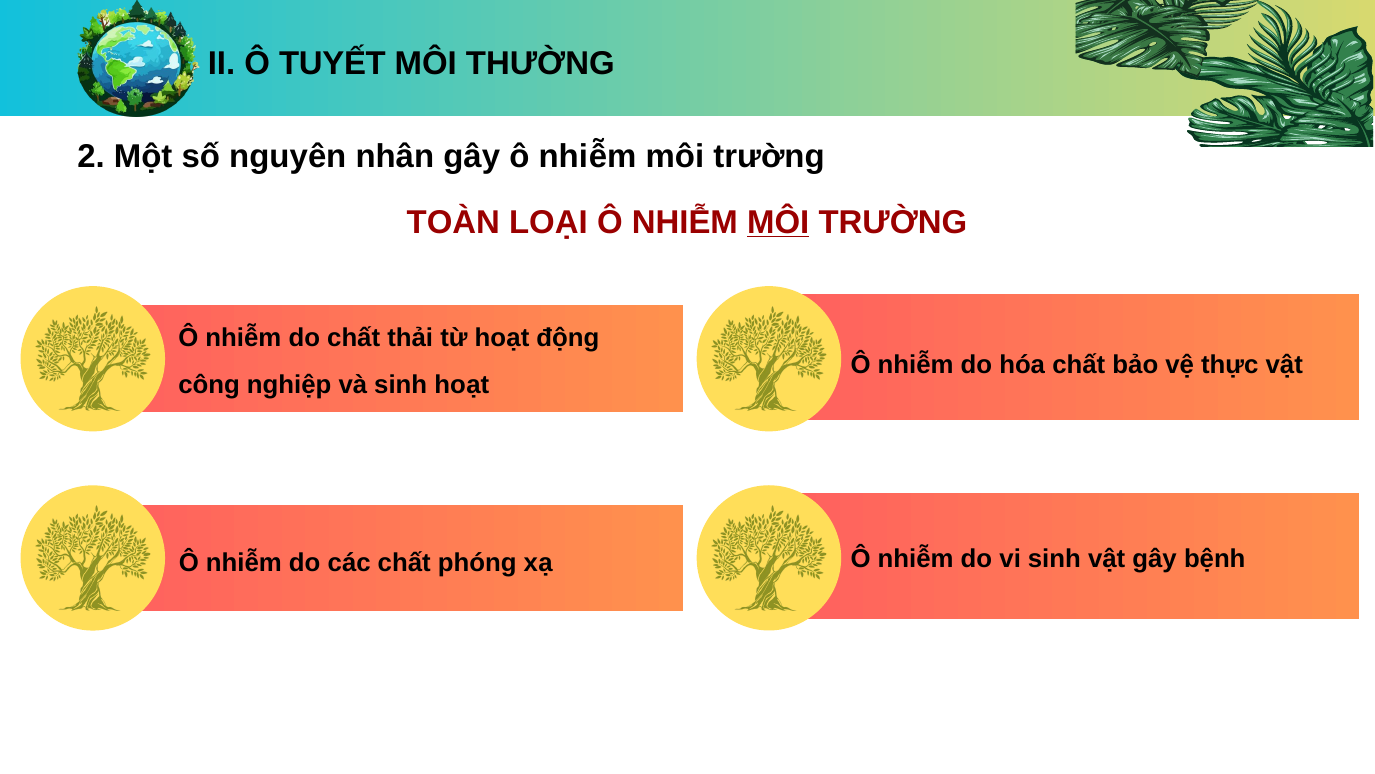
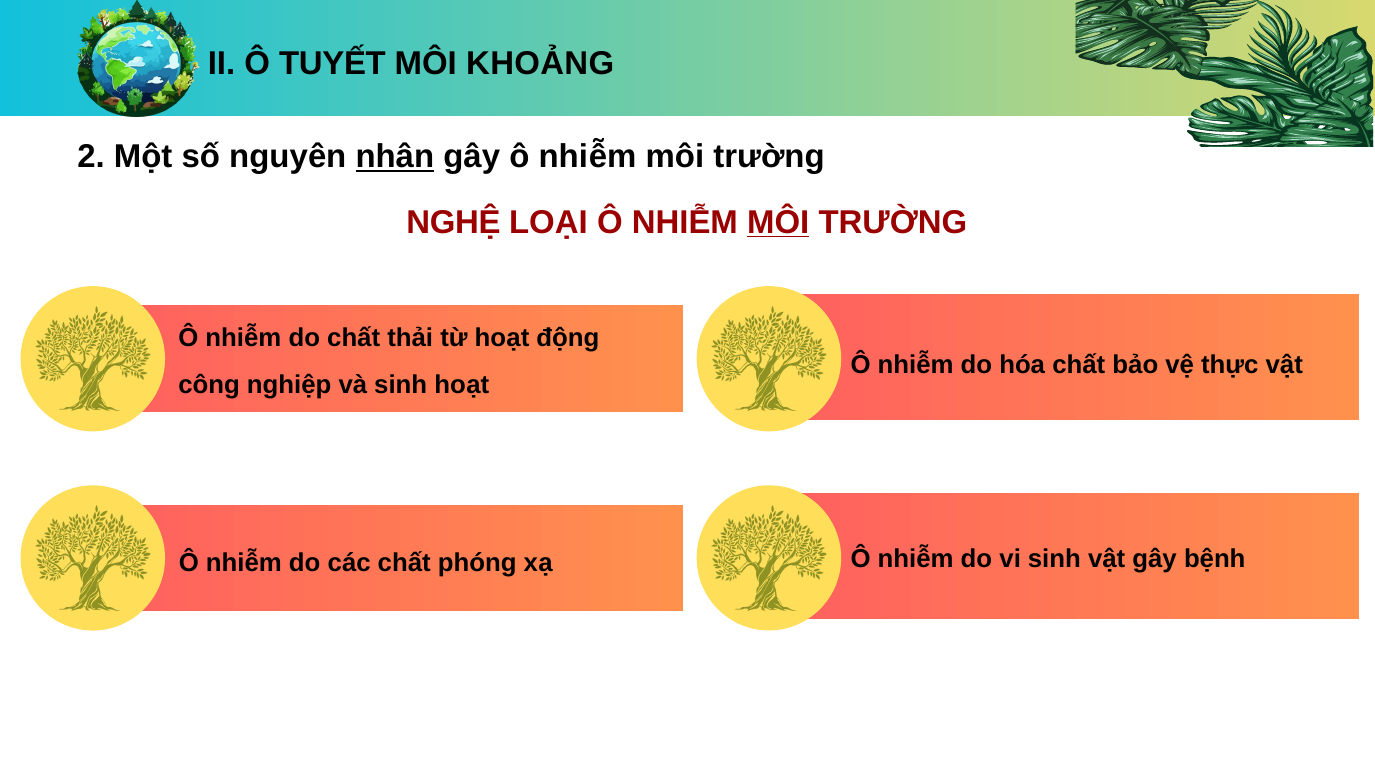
THƯỜNG: THƯỜNG -> KHOẢNG (540, 64)
nhân underline: none -> present (395, 157)
TOÀN: TOÀN -> NGHỆ (453, 222)
